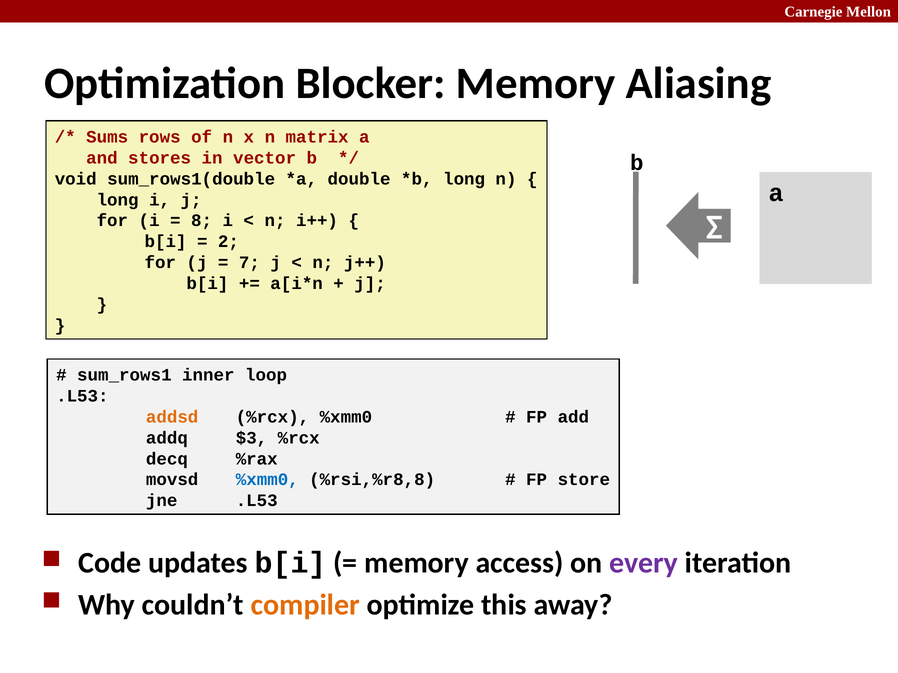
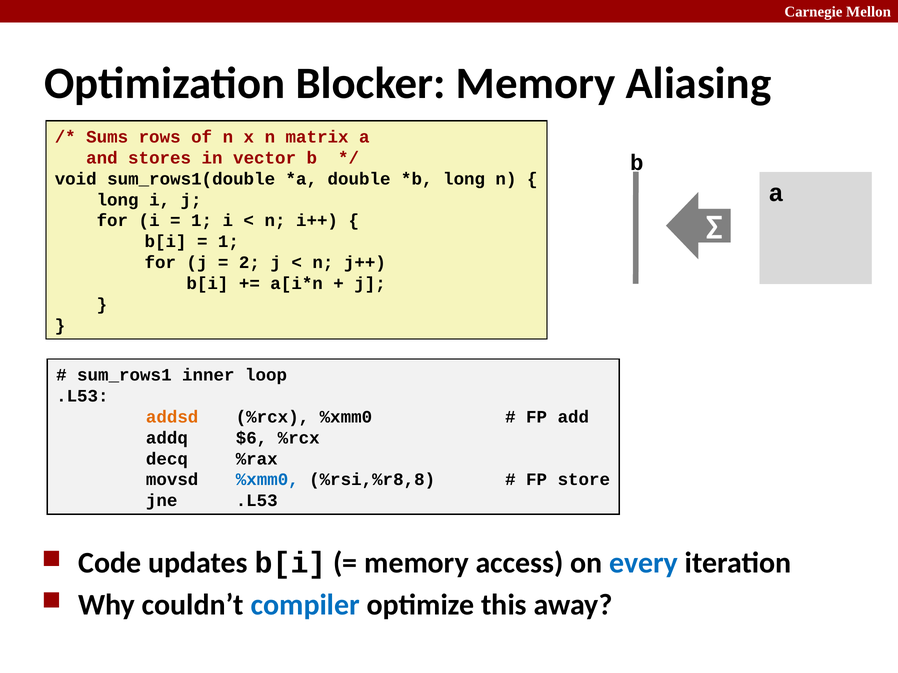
8: 8 -> 1 (202, 221)
2: 2 -> 1 (228, 242)
7: 7 -> 2 (249, 263)
$3: $3 -> $6 (251, 438)
every colour: purple -> blue (644, 563)
compiler colour: orange -> blue (305, 605)
